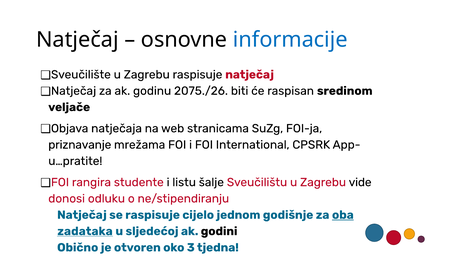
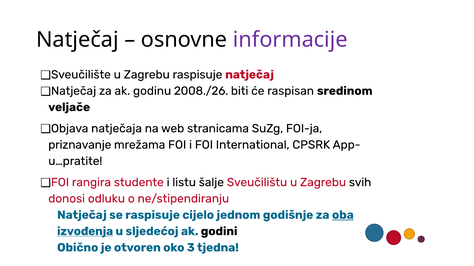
informacije colour: blue -> purple (290, 40)
2075./26: 2075./26 -> 2008./26 (201, 91)
vide: vide -> svih (360, 183)
zadataka: zadataka -> izvođenja (85, 232)
